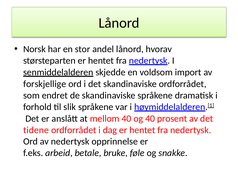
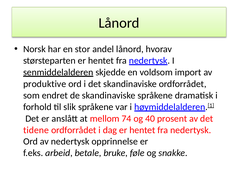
forskjellige: forskjellige -> produktive (45, 84)
mellom 40: 40 -> 74 (126, 119)
